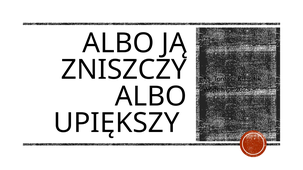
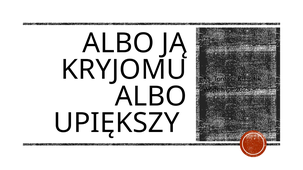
ZNISZCZY: ZNISZCZY -> KRYJOMU (124, 70)
